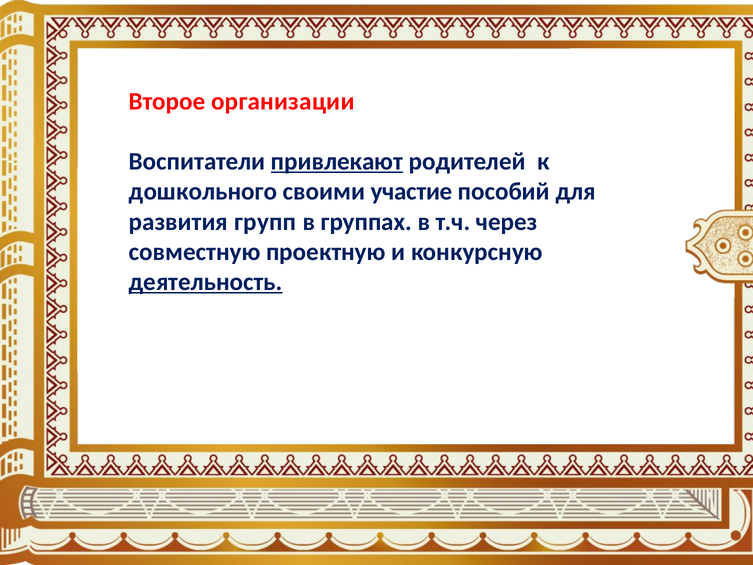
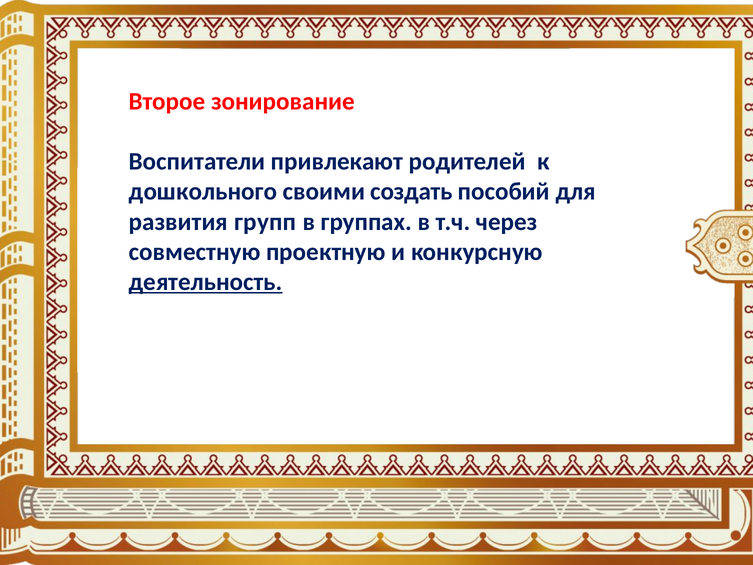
организации: организации -> зонирование (283, 101)
привлекают underline: present -> none (337, 161)
участие: участие -> создать (411, 192)
